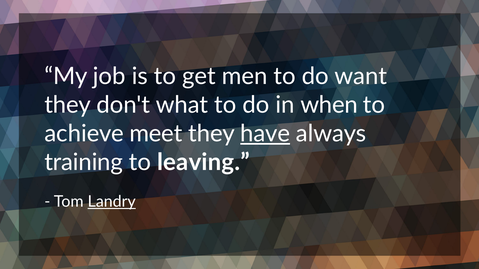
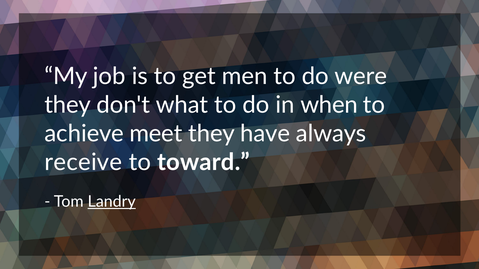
want: want -> were (361, 76)
have underline: present -> none (265, 134)
training: training -> receive (83, 163)
leaving: leaving -> toward (203, 163)
